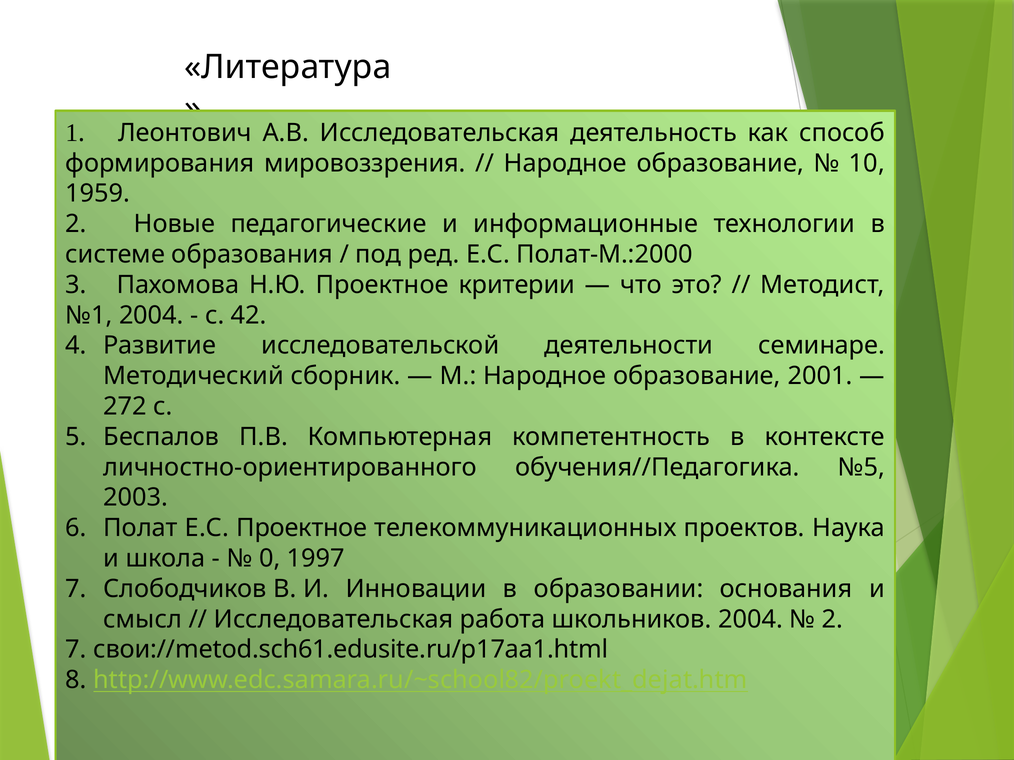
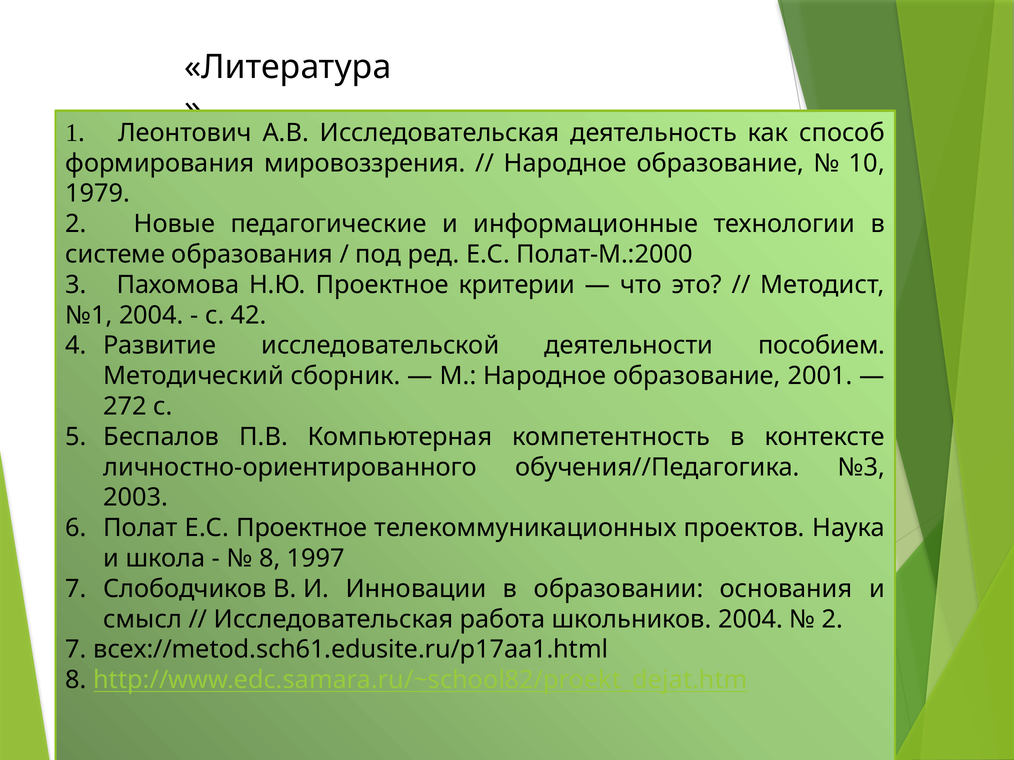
1959: 1959 -> 1979 (98, 194)
семинаре: семинаре -> пособием (822, 346)
№5: №5 -> №3 (861, 467)
0: 0 -> 8 (270, 559)
свои://metod.sch61.edusite.ru/p17aa1.html: свои://metod.sch61.edusite.ru/p17aa1.html -> всех://metod.sch61.edusite.ru/p17aa1.html (351, 650)
